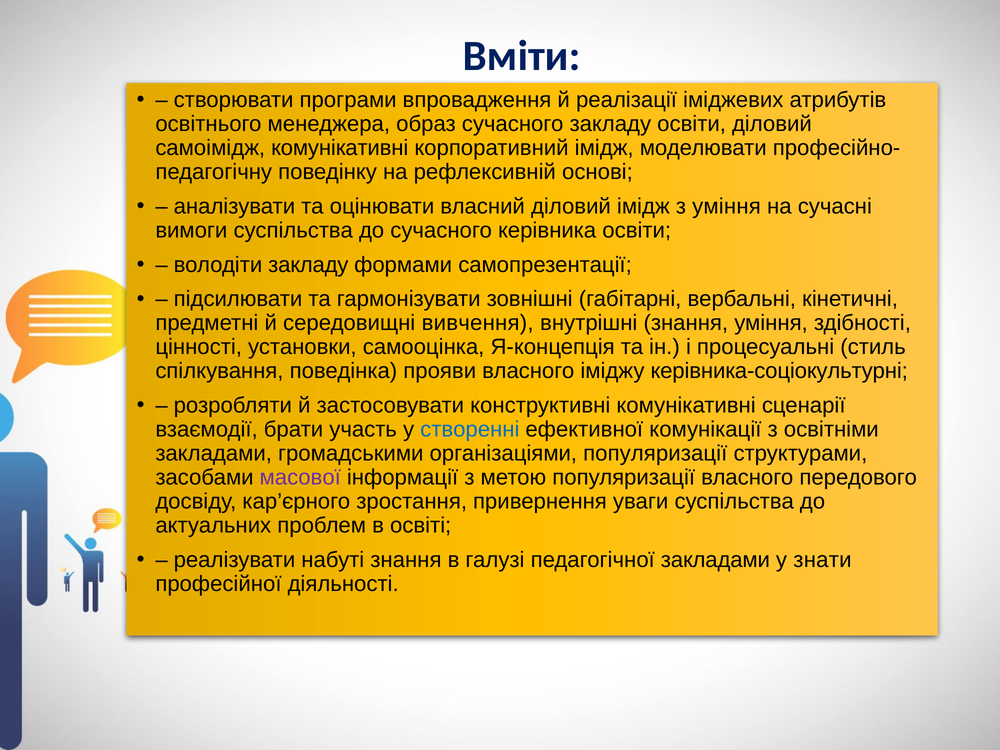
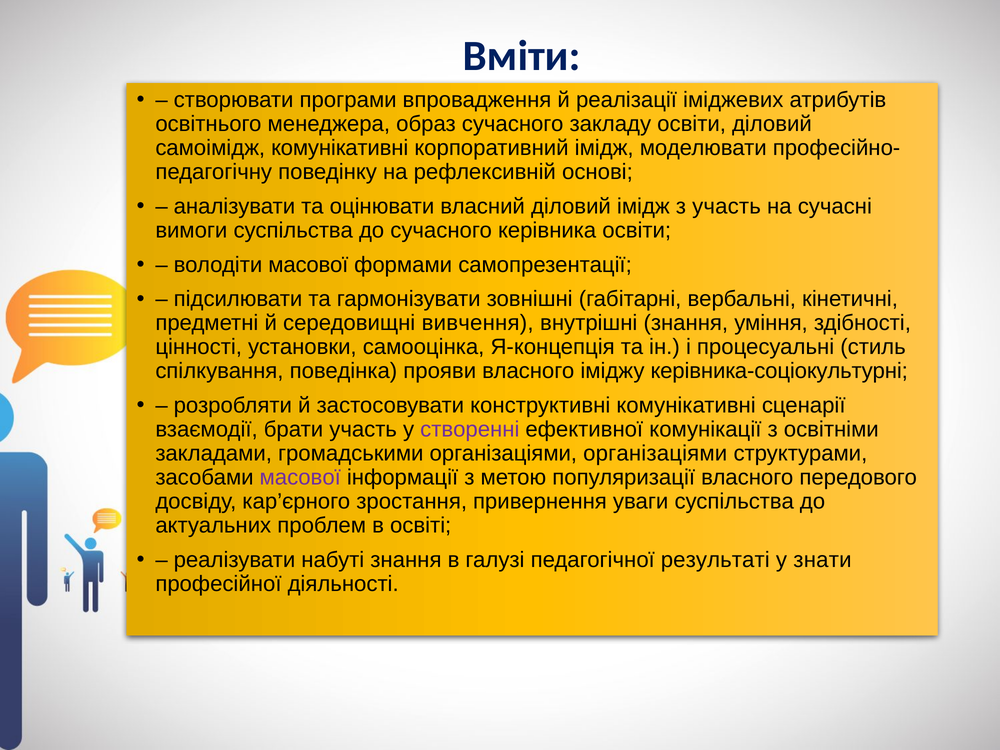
з уміння: уміння -> участь (726, 206)
володіти закладу: закладу -> масової (308, 265)
створенні colour: blue -> purple (470, 429)
організаціями популяризації: популяризації -> організаціями (655, 453)
педагогічної закладами: закладами -> результаті (715, 560)
